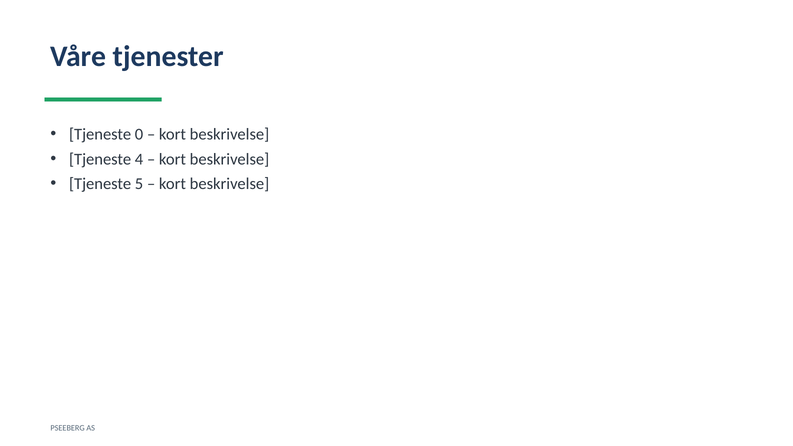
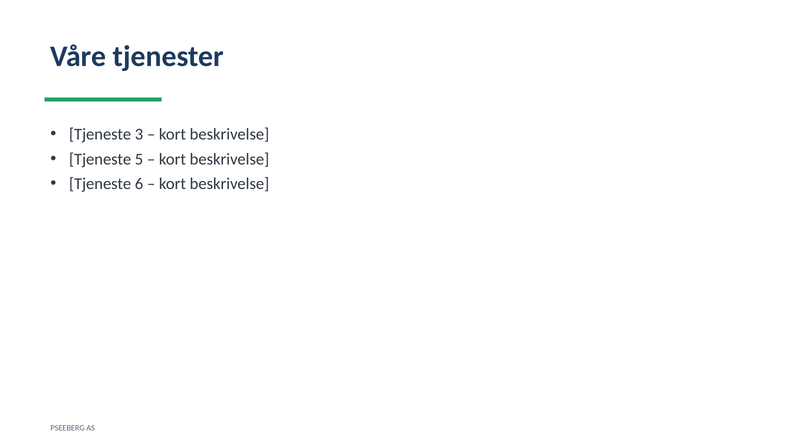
0: 0 -> 3 (139, 134)
4: 4 -> 5 (139, 159)
5: 5 -> 6 (139, 184)
